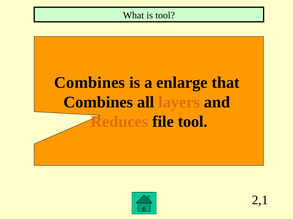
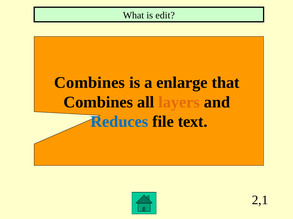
is tool: tool -> edit (165, 15)
Reduces colour: orange -> blue (119, 122)
file tool: tool -> text (193, 122)
